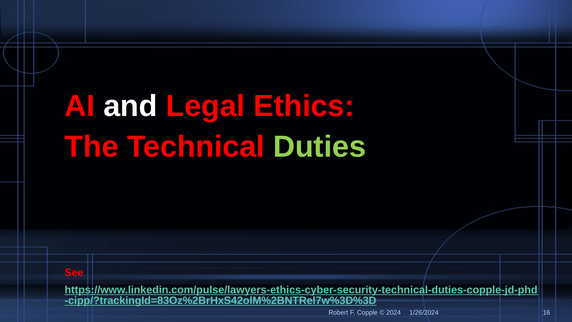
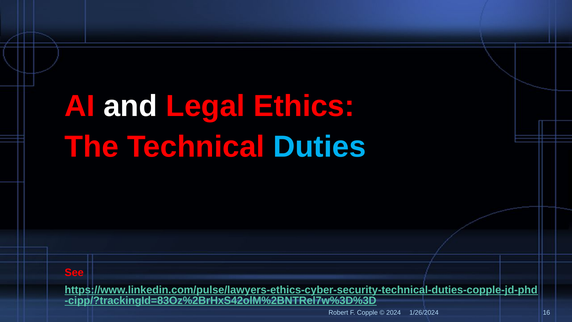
Duties colour: light green -> light blue (320, 147)
